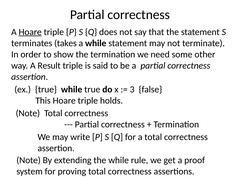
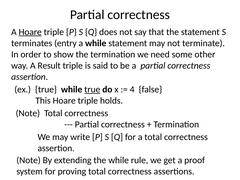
takes: takes -> entry (65, 43)
true underline: none -> present (92, 89)
3: 3 -> 4 (132, 89)
